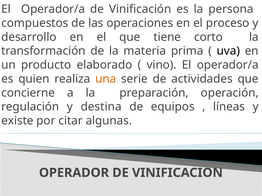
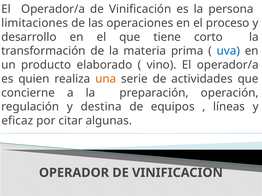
compuestos: compuestos -> limitaciones (35, 23)
uva colour: black -> blue (228, 51)
existe: existe -> eficaz (17, 121)
